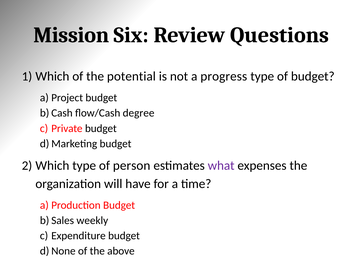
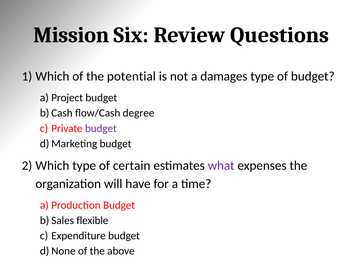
progress: progress -> damages (224, 76)
budget colour: black -> purple (101, 128)
person: person -> certain (132, 166)
weekly: weekly -> flexible (92, 221)
